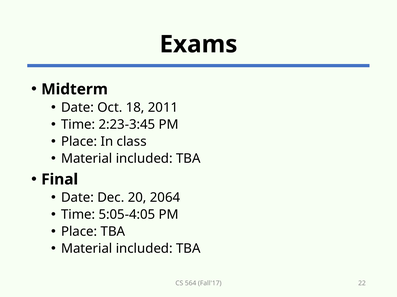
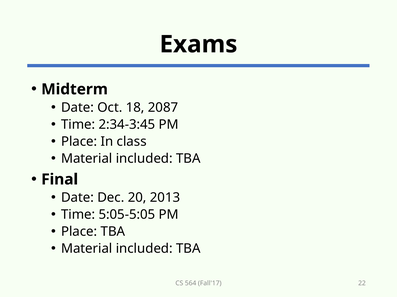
2011: 2011 -> 2087 (163, 108)
2:23-3:45: 2:23-3:45 -> 2:34-3:45 (127, 125)
2064: 2064 -> 2013 (165, 198)
5:05-4:05: 5:05-4:05 -> 5:05-5:05 (127, 215)
